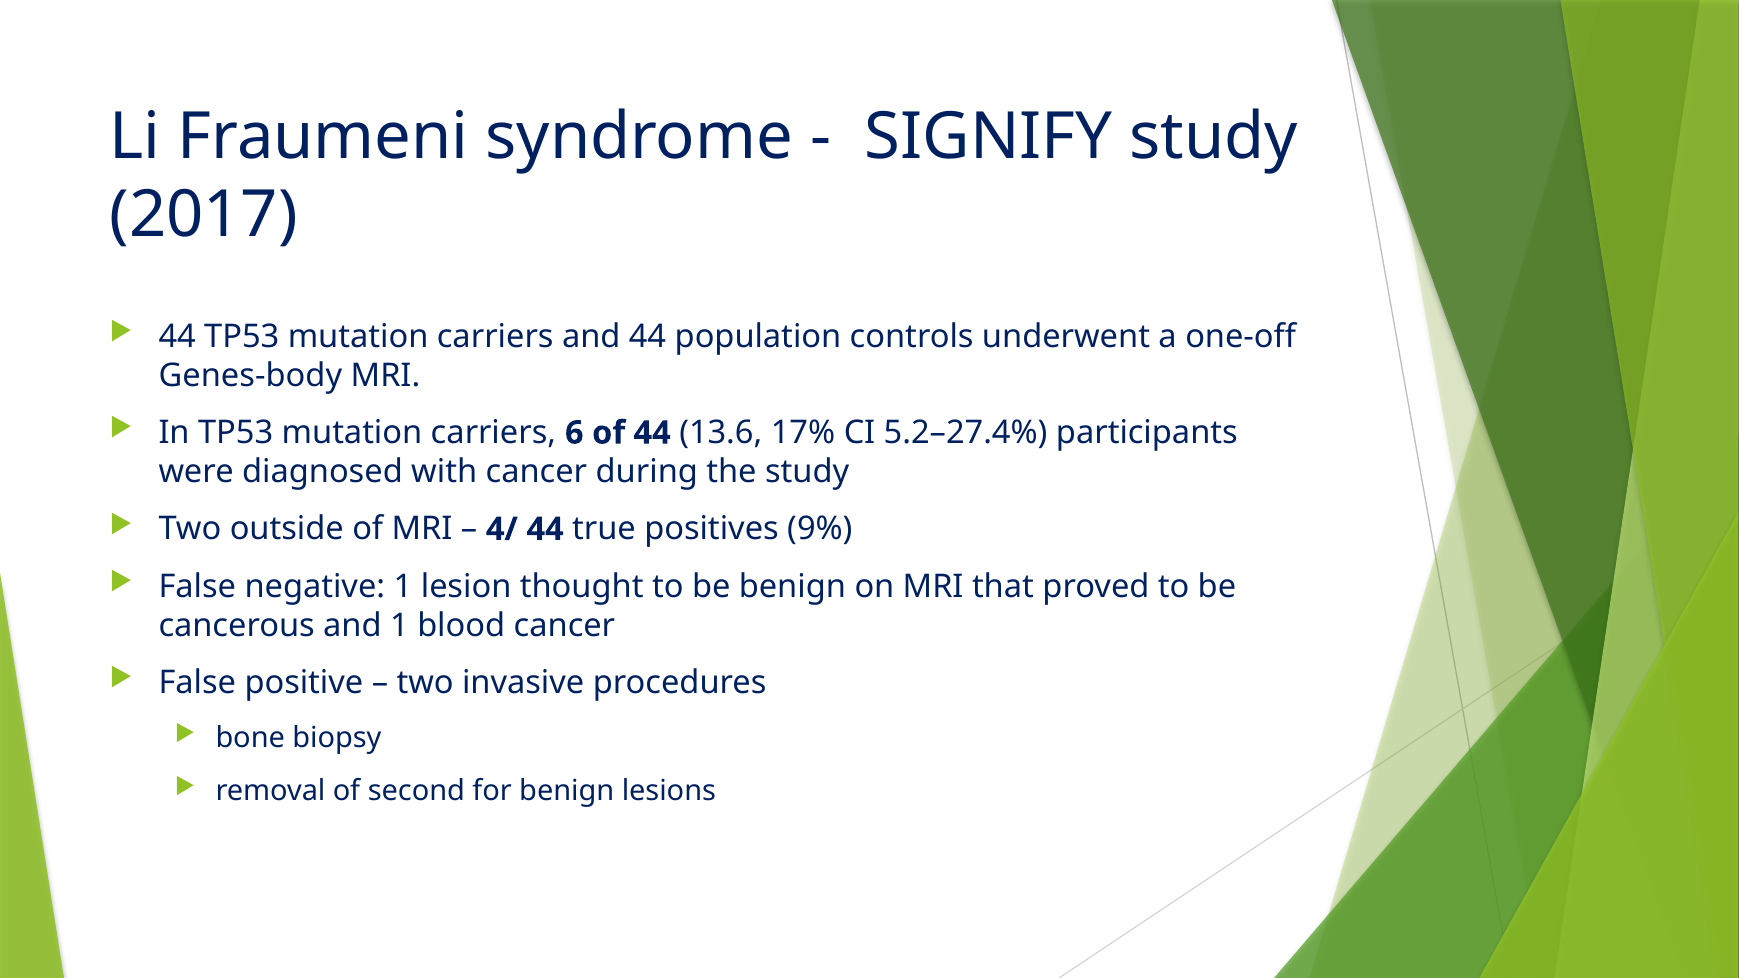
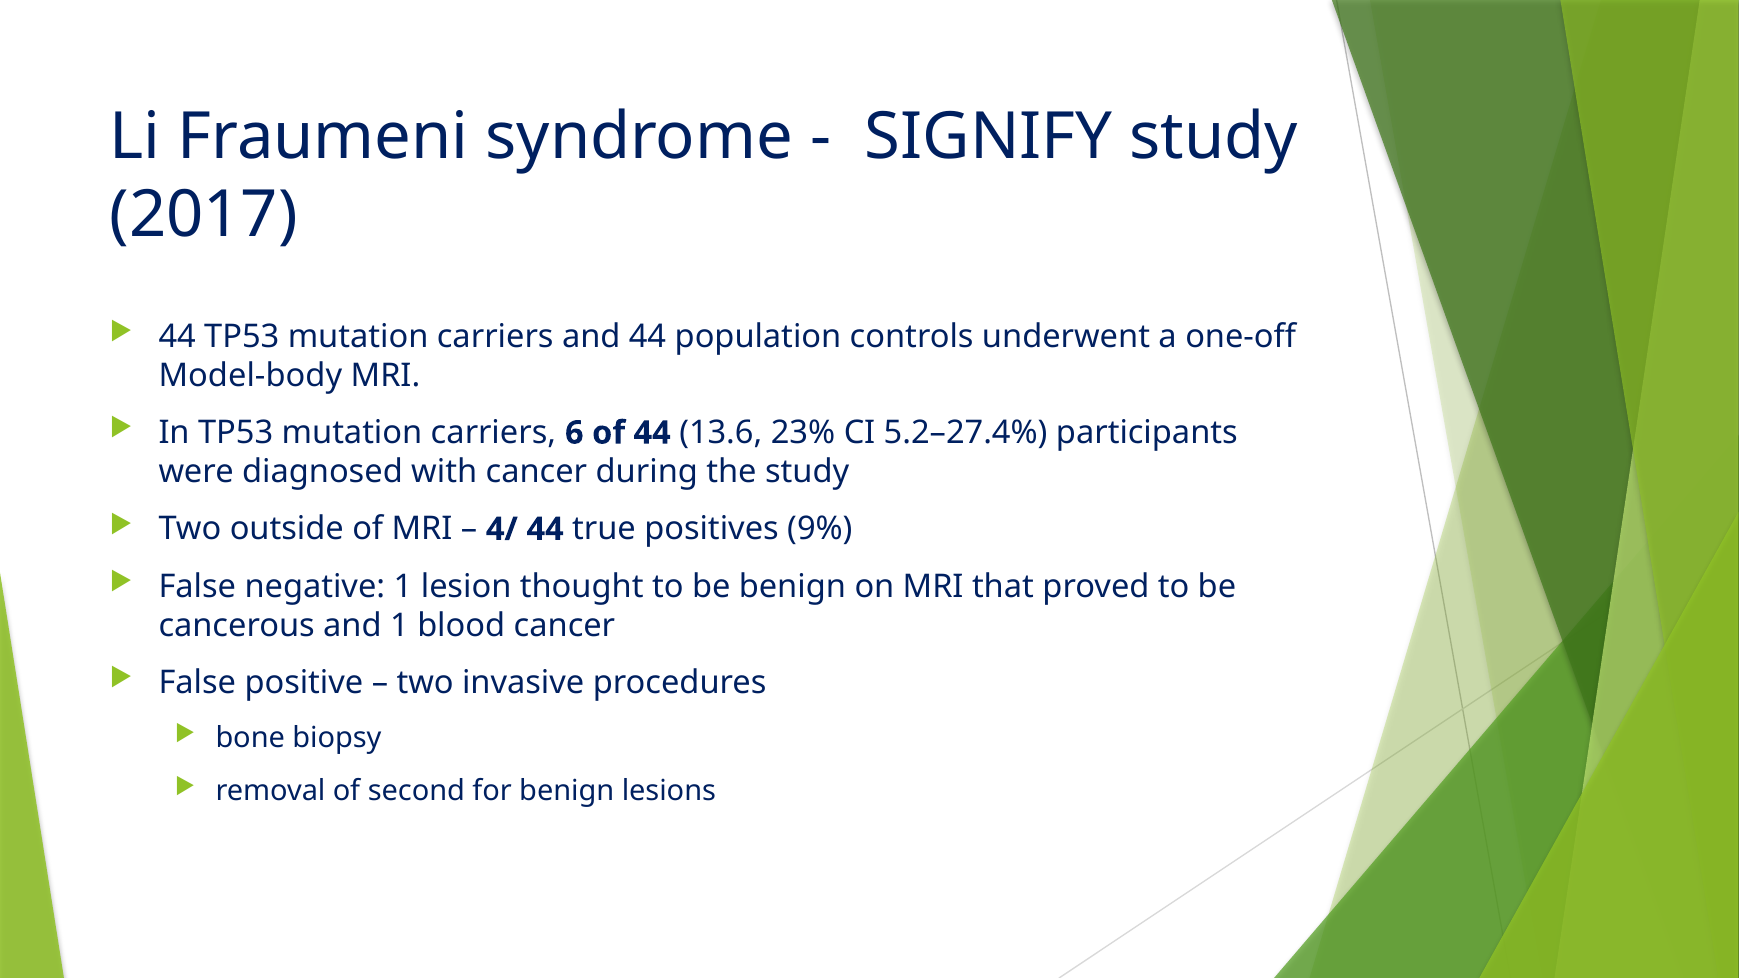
Genes-body: Genes-body -> Model-body (250, 376)
17%: 17% -> 23% (803, 433)
